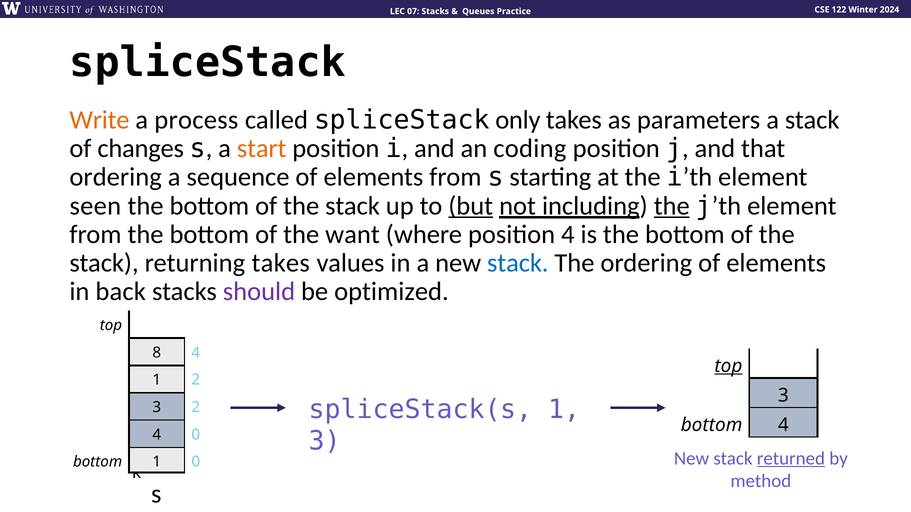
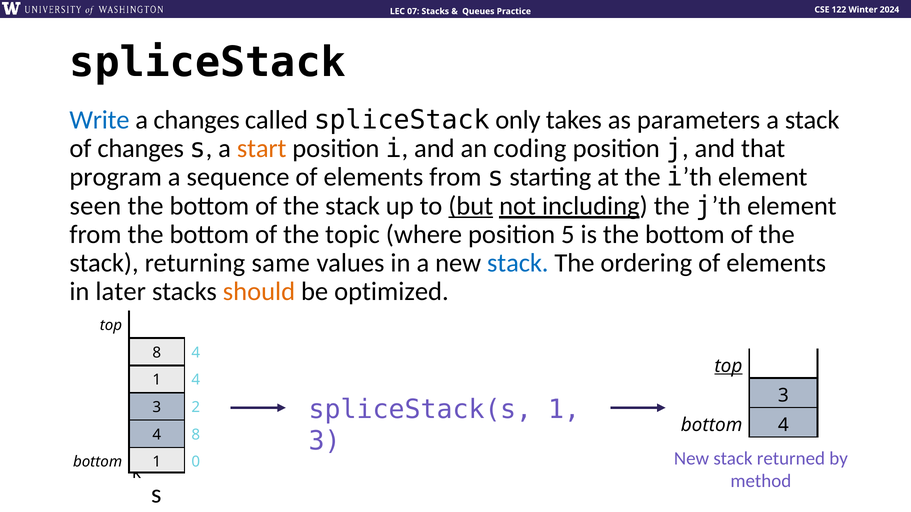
Write colour: orange -> blue (100, 120)
a process: process -> changes (197, 120)
ordering: ordering -> program (116, 177)
the underline: present -> none (672, 206)
want: want -> topic (353, 235)
position 4: 4 -> 5 (568, 235)
returning takes: takes -> same (281, 263)
back: back -> later (121, 292)
should colour: purple -> orange (259, 292)
1 2: 2 -> 4 (196, 380)
4 0: 0 -> 8 (196, 435)
returned underline: present -> none (791, 459)
